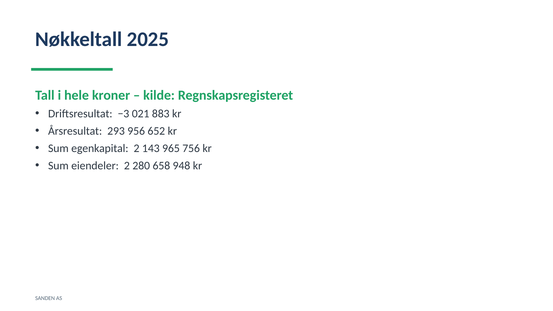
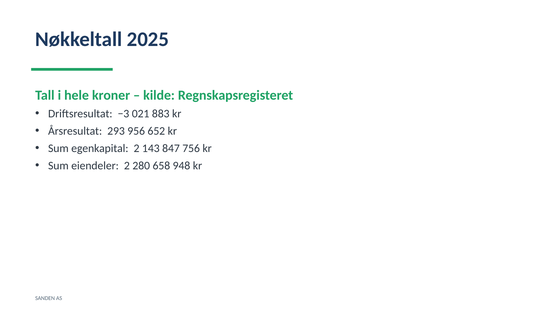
965: 965 -> 847 (171, 148)
